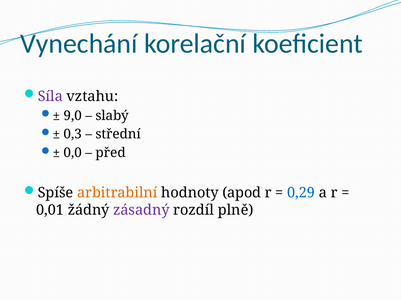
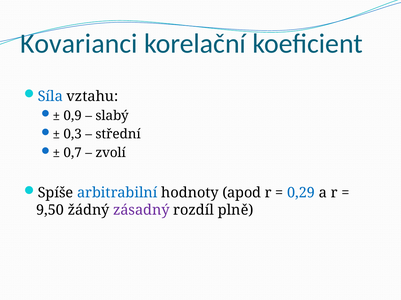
Vynechání: Vynechání -> Kovarianci (79, 44)
Síla colour: purple -> blue (50, 97)
9,0: 9,0 -> 0,9 (73, 116)
0,0: 0,0 -> 0,7 (73, 153)
před: před -> zvolí (111, 153)
arbitrabilní colour: orange -> blue (117, 193)
0,01: 0,01 -> 9,50 (50, 211)
